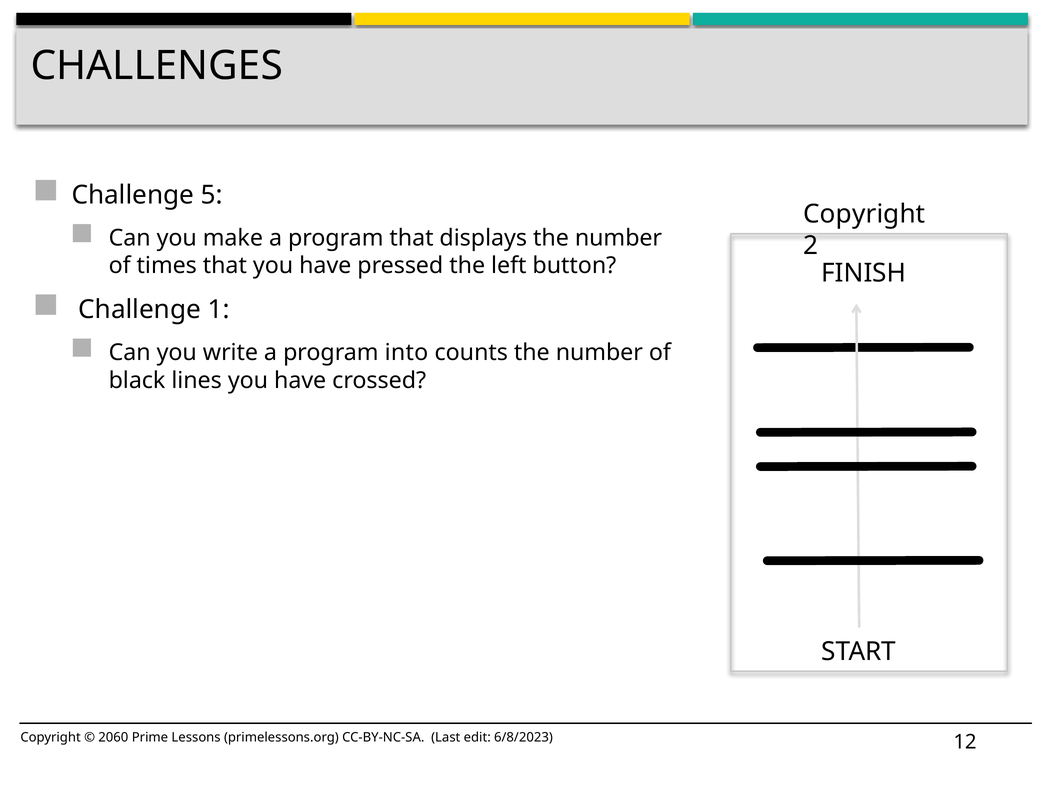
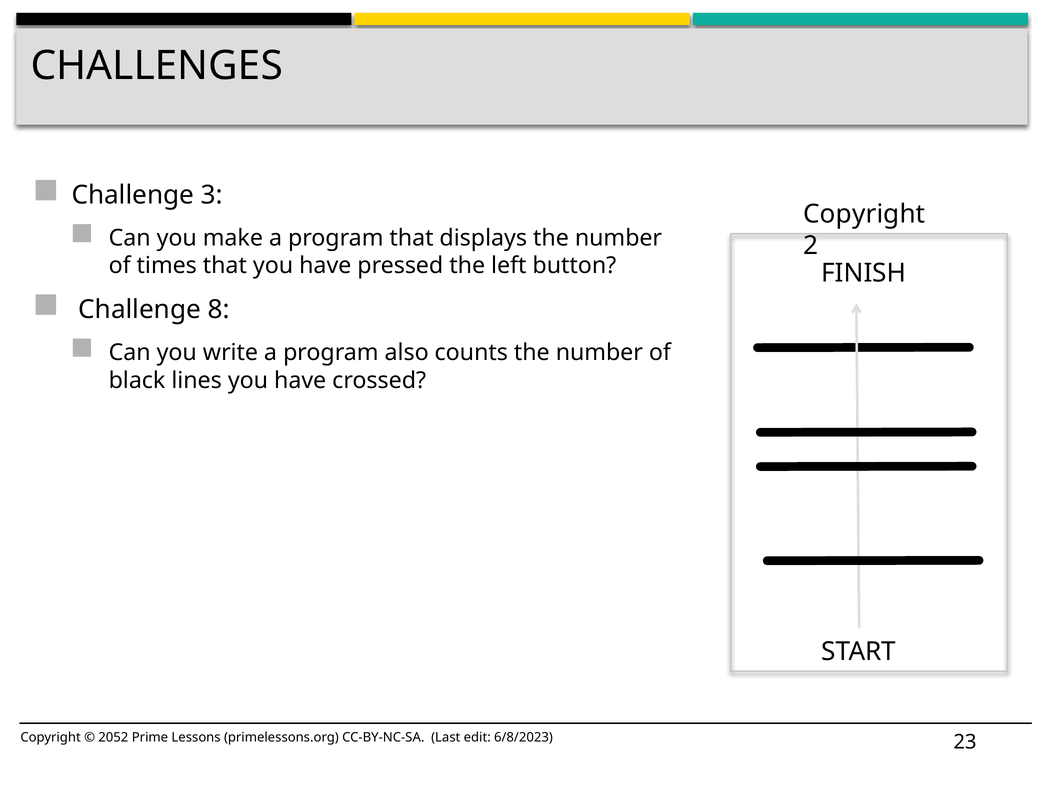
5: 5 -> 3 (212, 195)
1: 1 -> 8 (219, 310)
into: into -> also (407, 353)
2060: 2060 -> 2052 (113, 738)
12: 12 -> 23 (965, 742)
